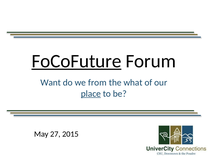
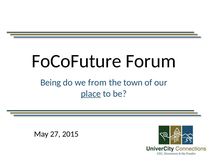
FoCoFuture underline: present -> none (76, 61)
Want: Want -> Being (51, 83)
what: what -> town (133, 83)
